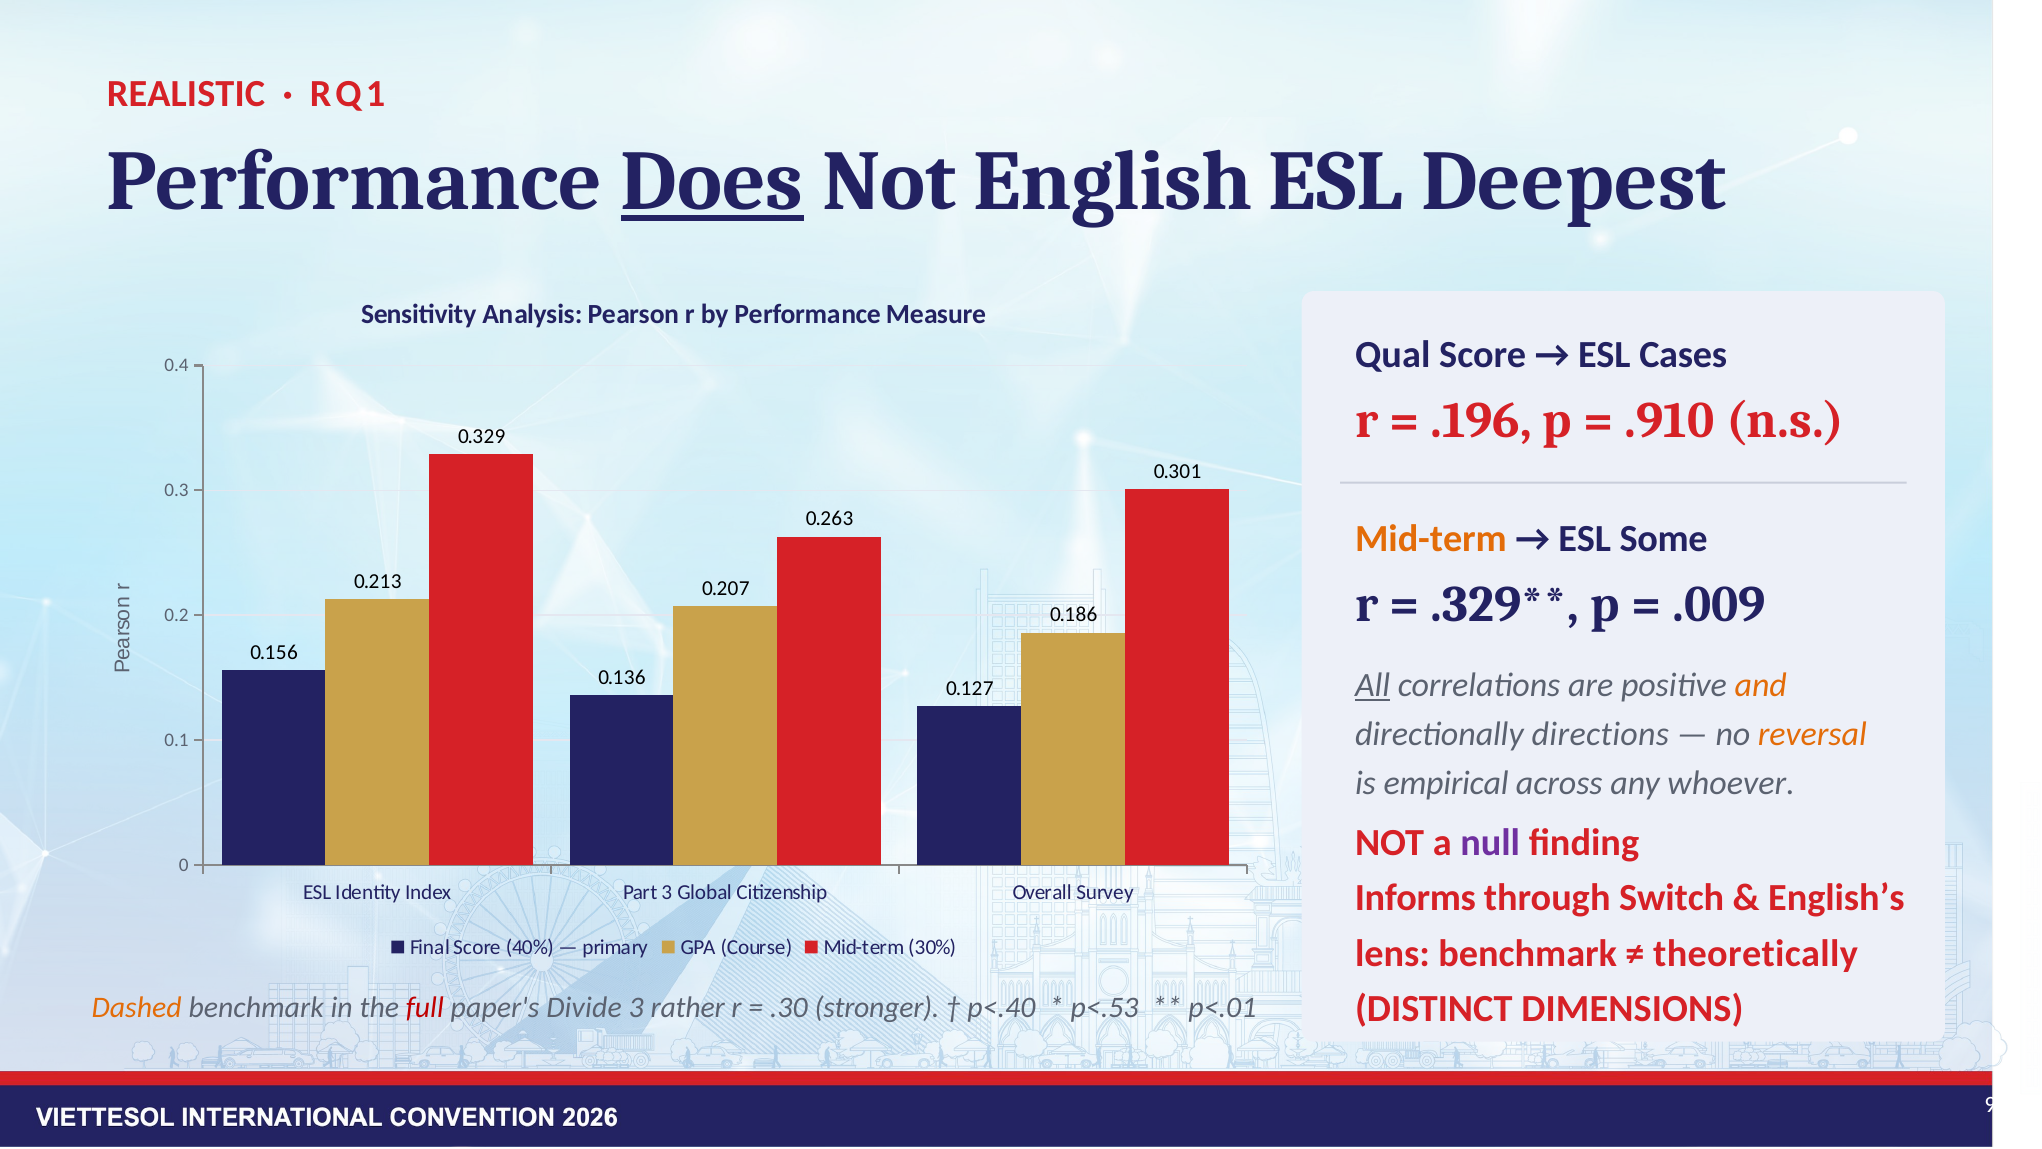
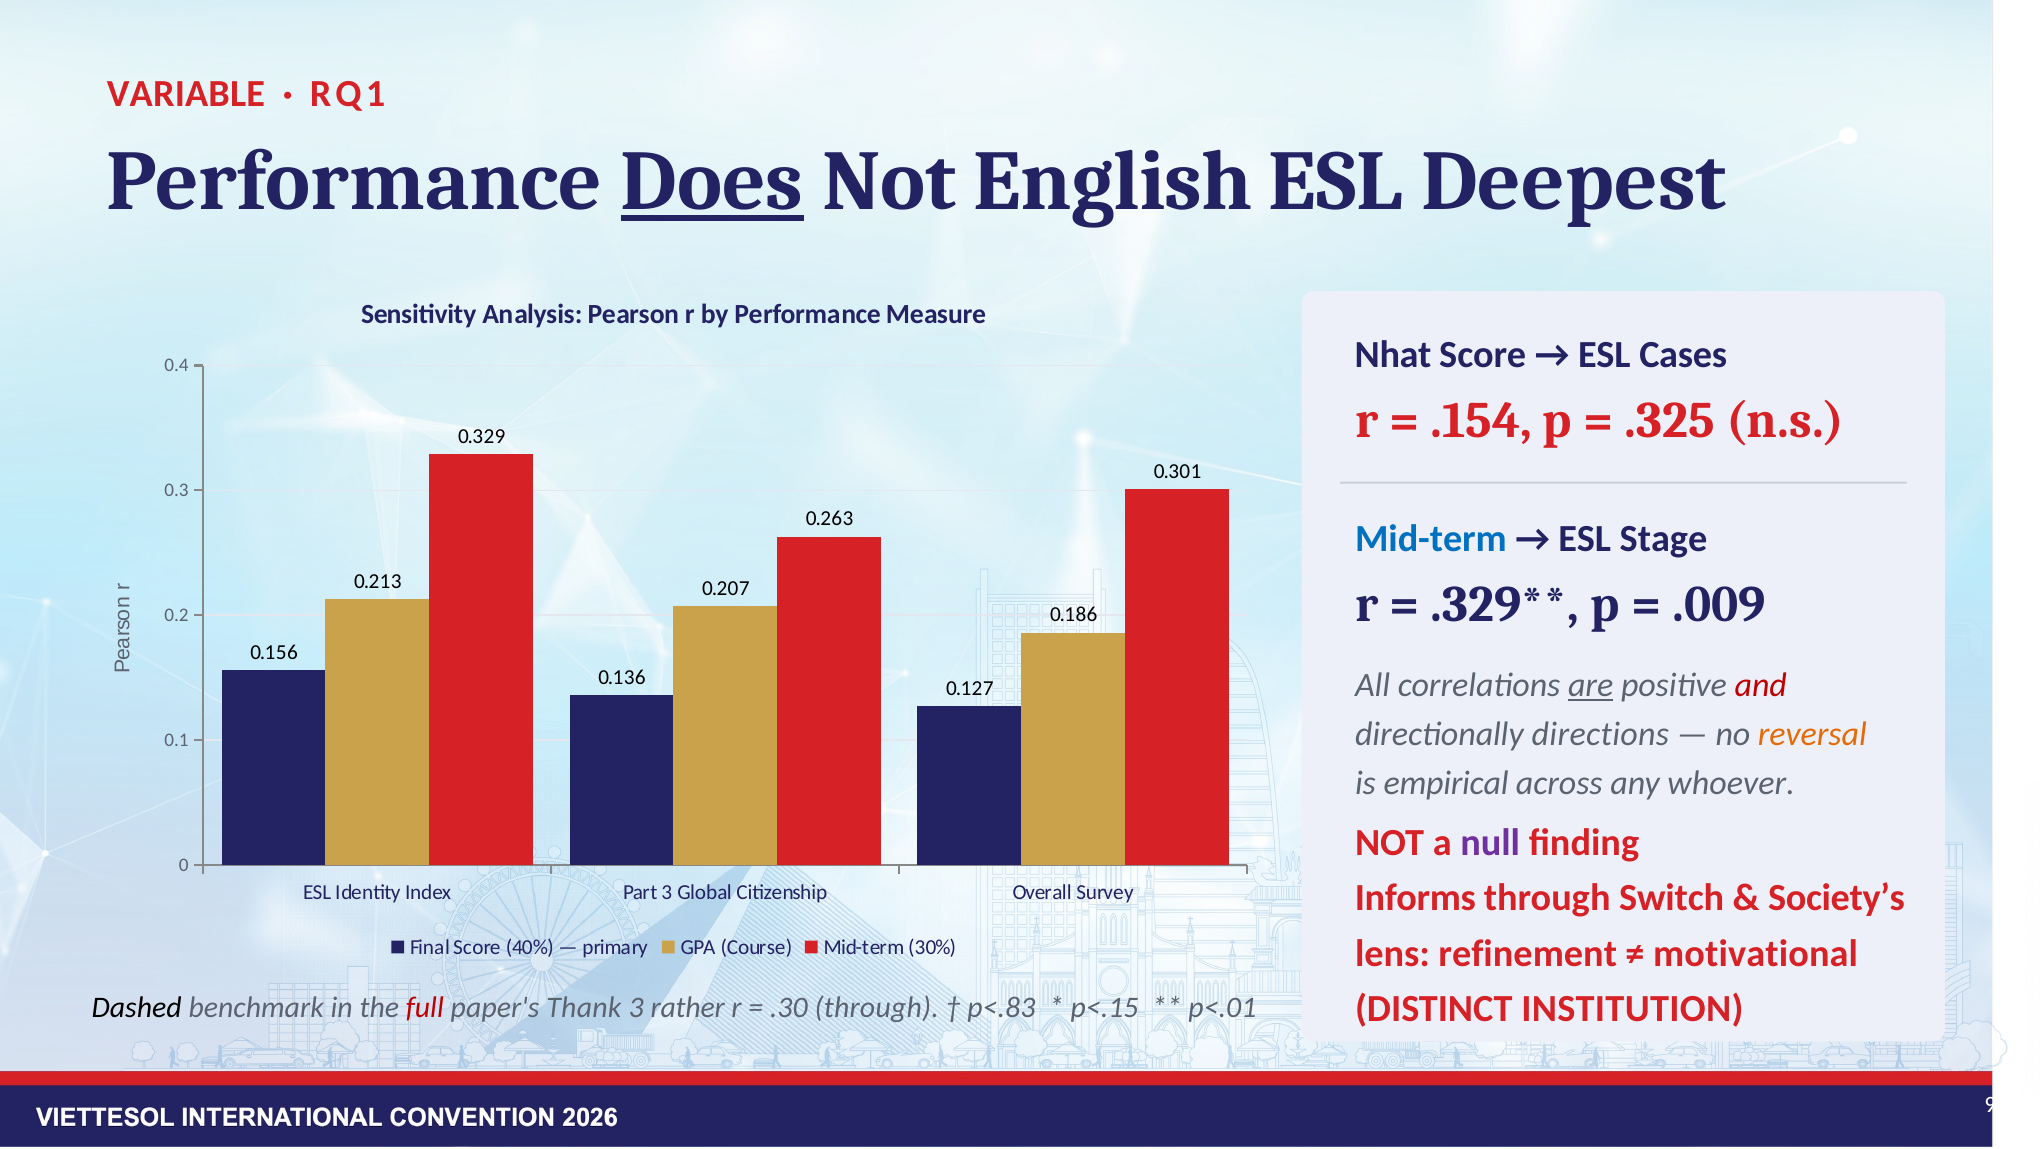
REALISTIC: REALISTIC -> VARIABLE (186, 94)
Qual: Qual -> Nhat (1393, 355)
.196: .196 -> .154 (1481, 421)
.910: .910 -> .325 (1670, 421)
Mid-term colour: orange -> blue (1431, 539)
Some: Some -> Stage (1664, 539)
All underline: present -> none (1373, 685)
are underline: none -> present (1591, 685)
and colour: orange -> red (1761, 685)
English’s: English’s -> Society’s (1837, 898)
lens benchmark: benchmark -> refinement (1528, 953)
theoretically: theoretically -> motivational (1756, 953)
DIMENSIONS: DIMENSIONS -> INSTITUTION (1632, 1008)
Dashed colour: orange -> black (137, 1007)
Divide: Divide -> Thank (584, 1007)
.30 stronger: stronger -> through (877, 1007)
p<.40: p<.40 -> p<.83 (1001, 1007)
p<.53: p<.53 -> p<.15 (1105, 1007)
